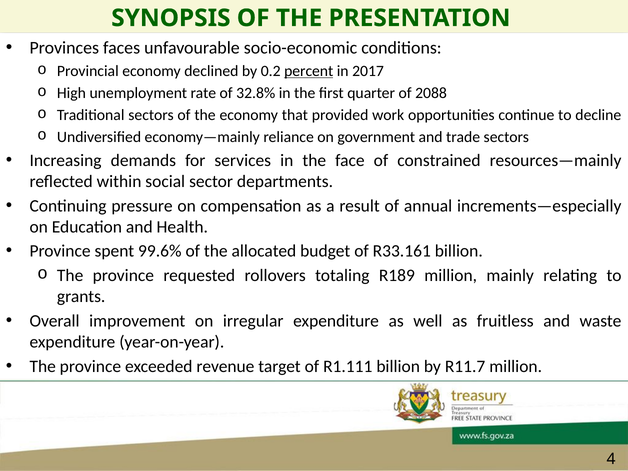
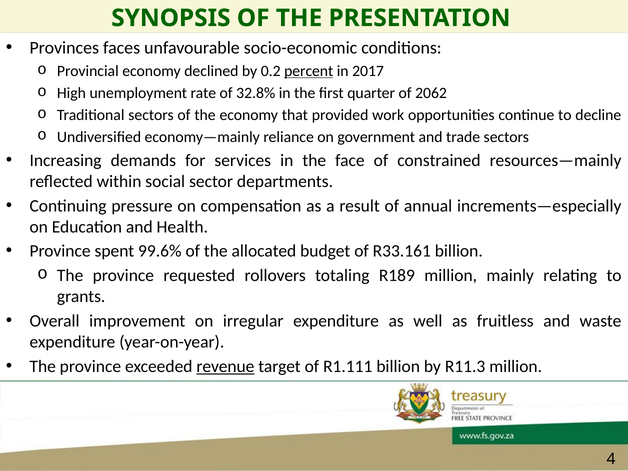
2088: 2088 -> 2062 (431, 93)
revenue underline: none -> present (225, 366)
R11.7: R11.7 -> R11.3 (465, 366)
